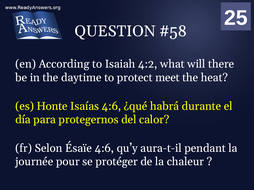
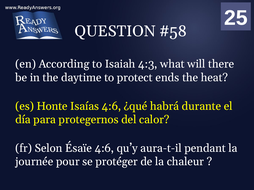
4:2: 4:2 -> 4:3 (148, 64)
meet: meet -> ends (167, 78)
